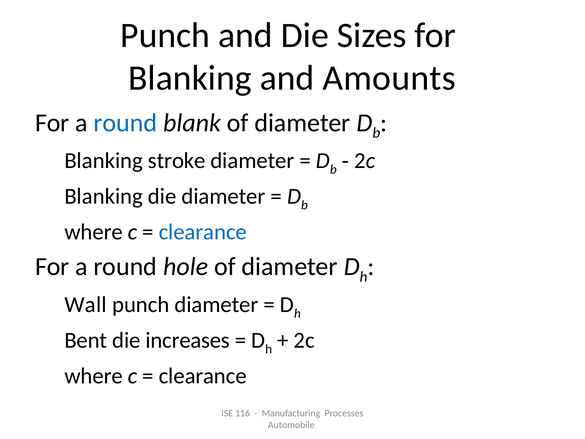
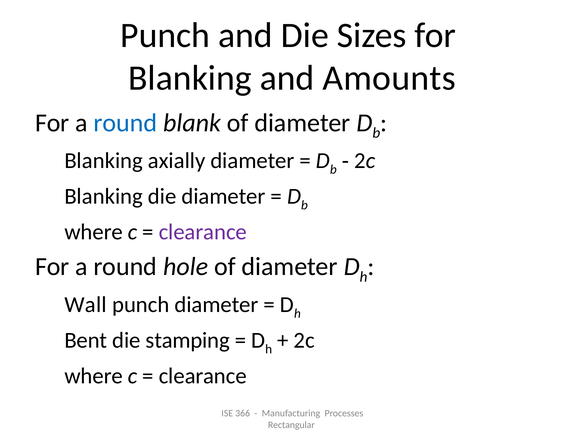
stroke: stroke -> axially (177, 161)
clearance colour: blue -> purple (203, 232)
increases: increases -> stamping (188, 340)
116: 116 -> 366 (243, 413)
Automobile: Automobile -> Rectangular (291, 425)
